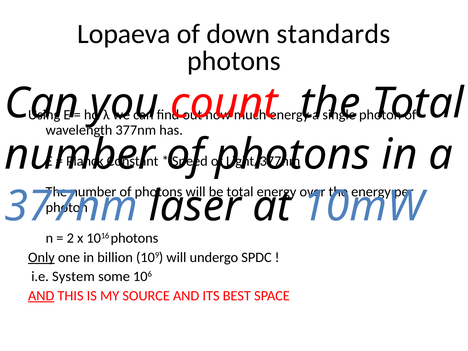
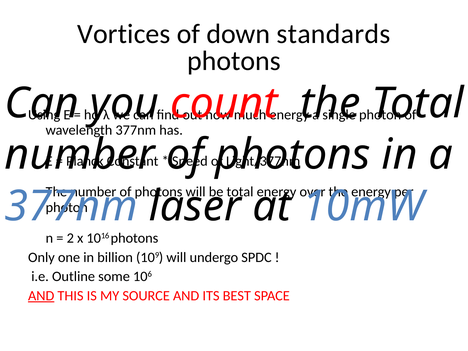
Lopaeva: Lopaeva -> Vortices (124, 34)
Only underline: present -> none (41, 257)
System: System -> Outline (74, 277)
